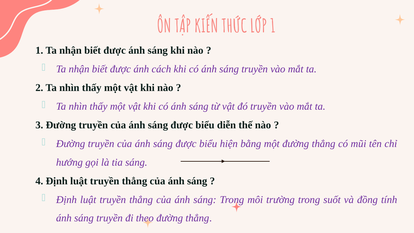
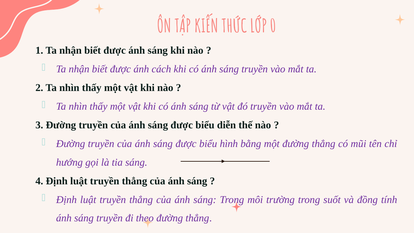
LỚP 1: 1 -> 0 (273, 27)
hiện: hiện -> hình (229, 144)
